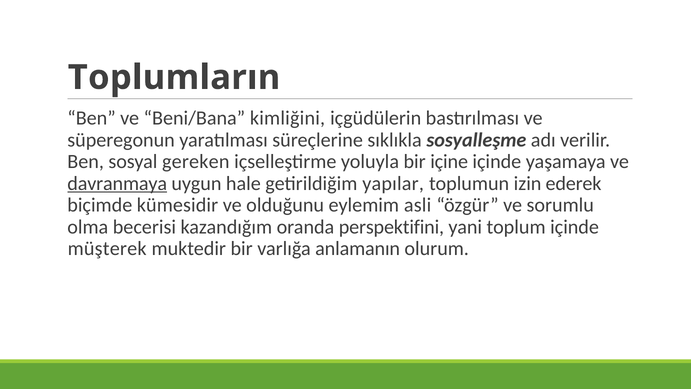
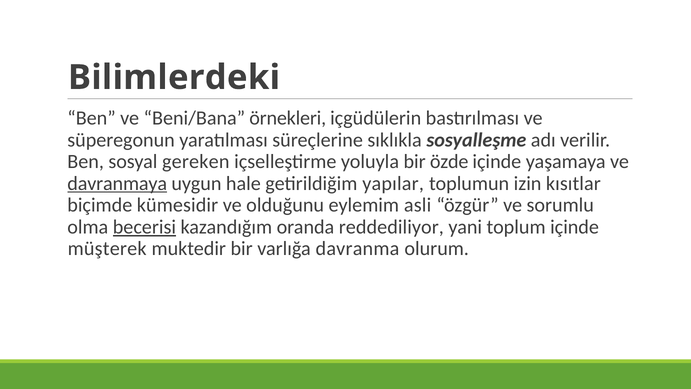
Toplumların: Toplumların -> Bilimlerdeki (174, 77)
kimliğini: kimliğini -> örnekleri (288, 118)
içine: içine -> özde (449, 162)
ederek: ederek -> kısıtlar (573, 183)
becerisi underline: none -> present (144, 227)
perspektifini: perspektifini -> reddediliyor (391, 227)
anlamanın: anlamanın -> davranma (357, 249)
